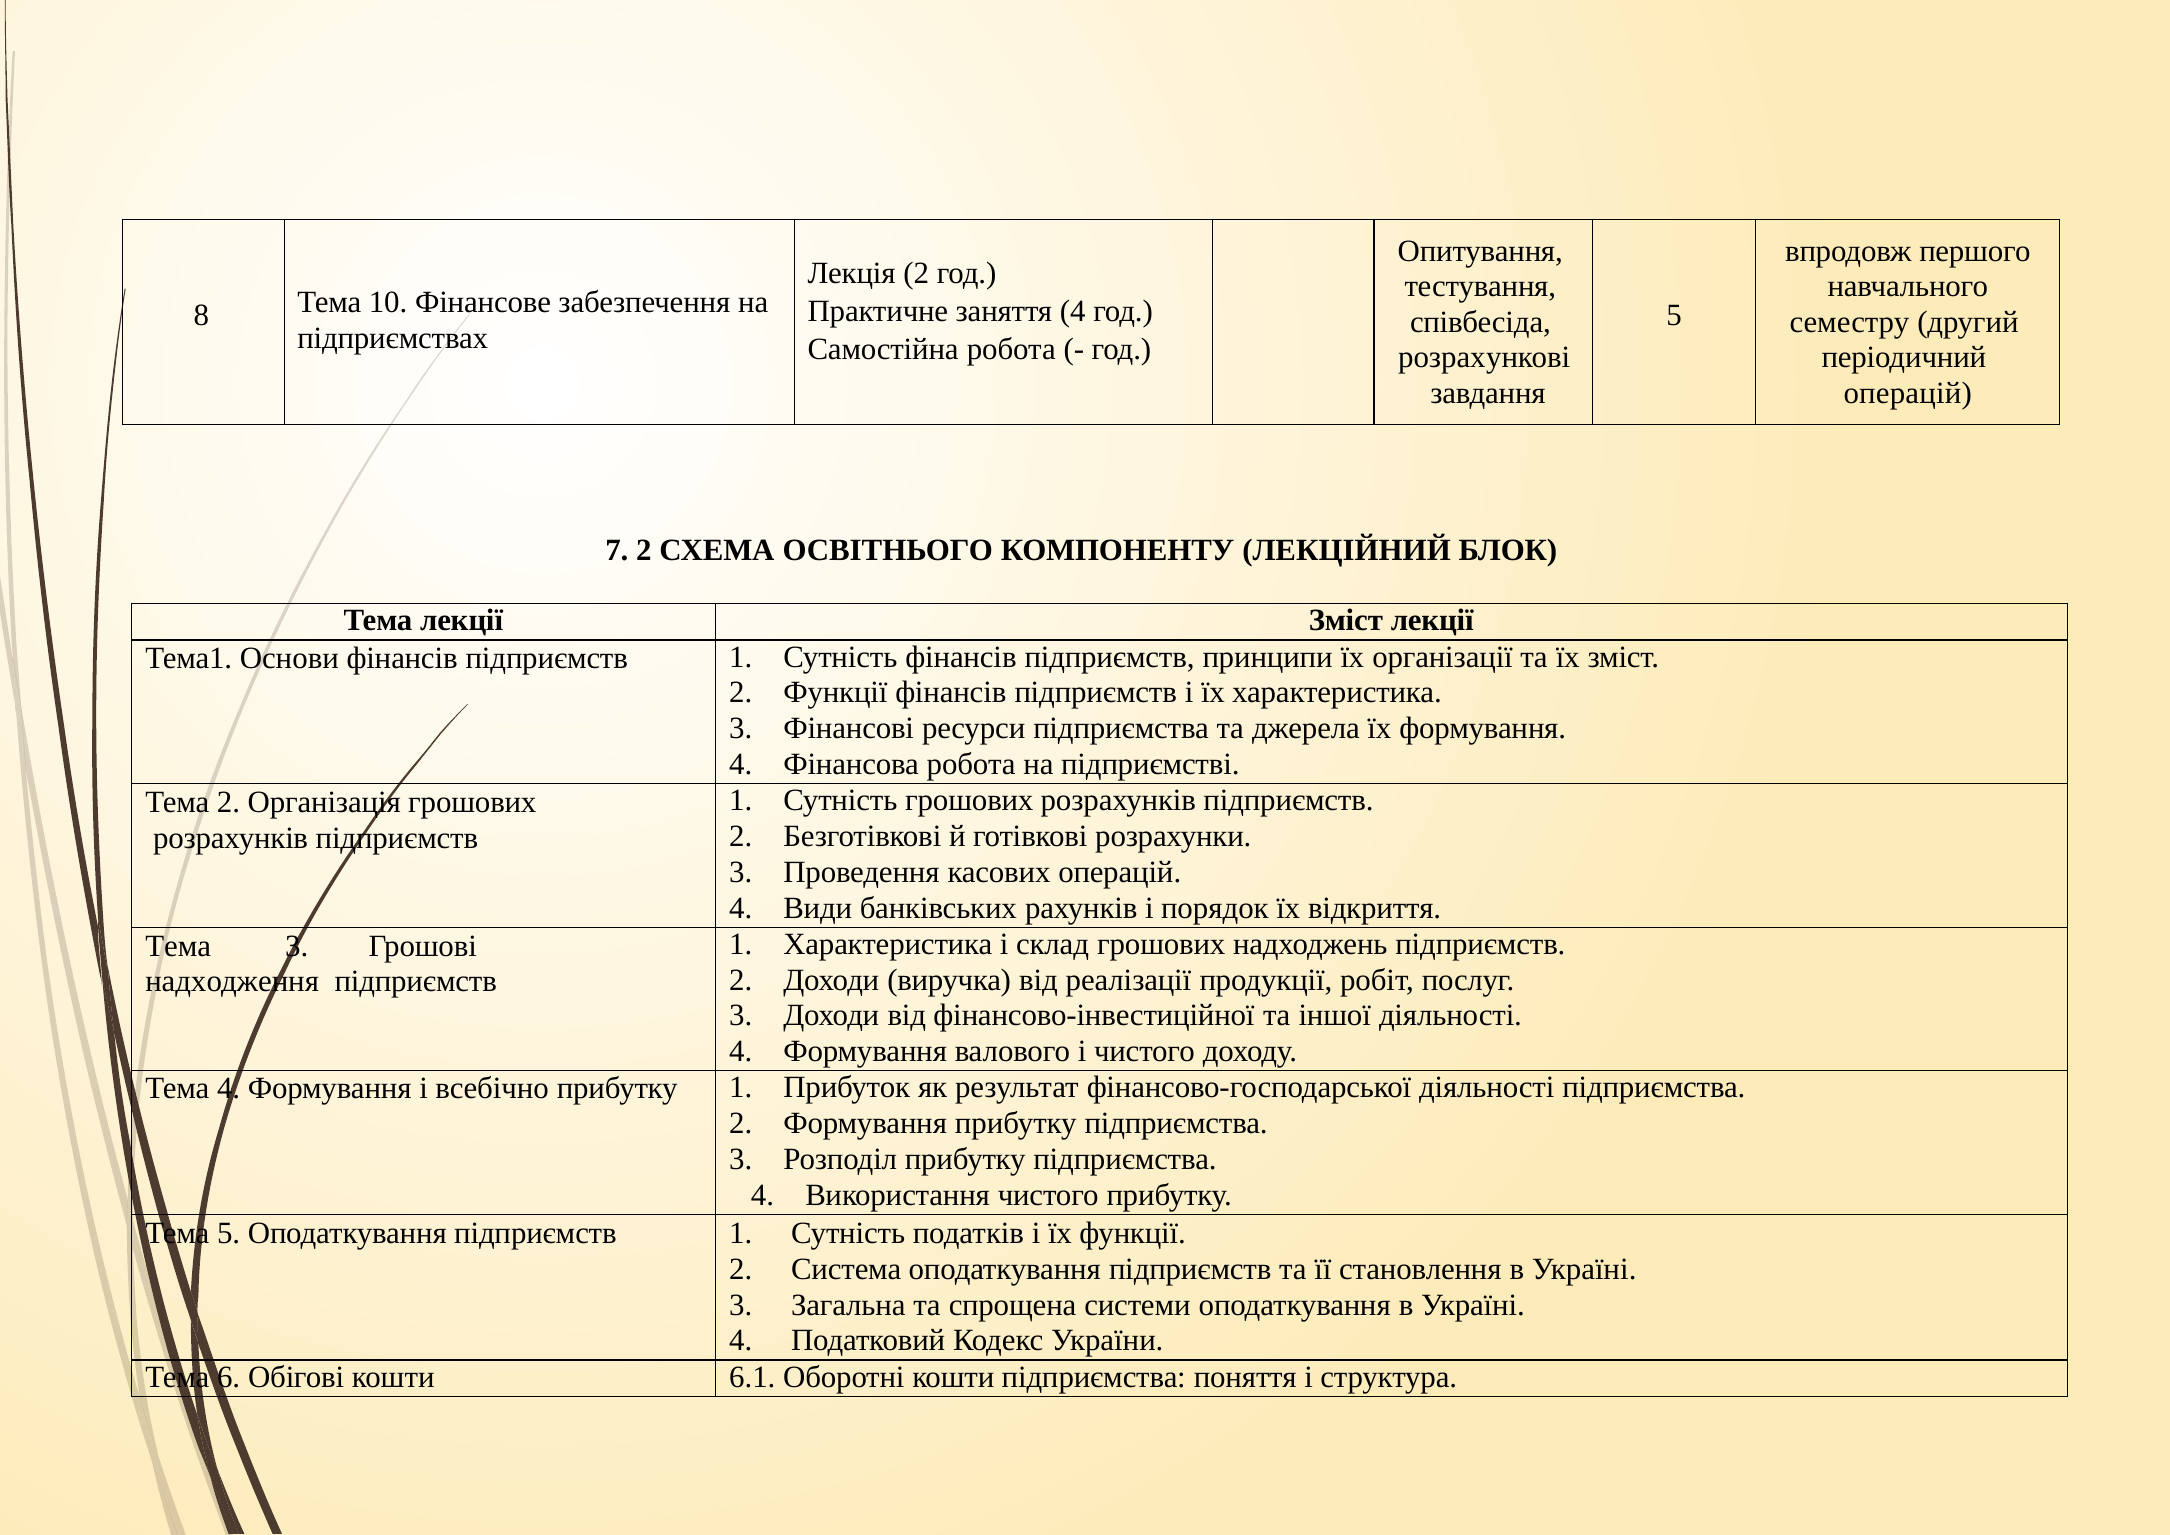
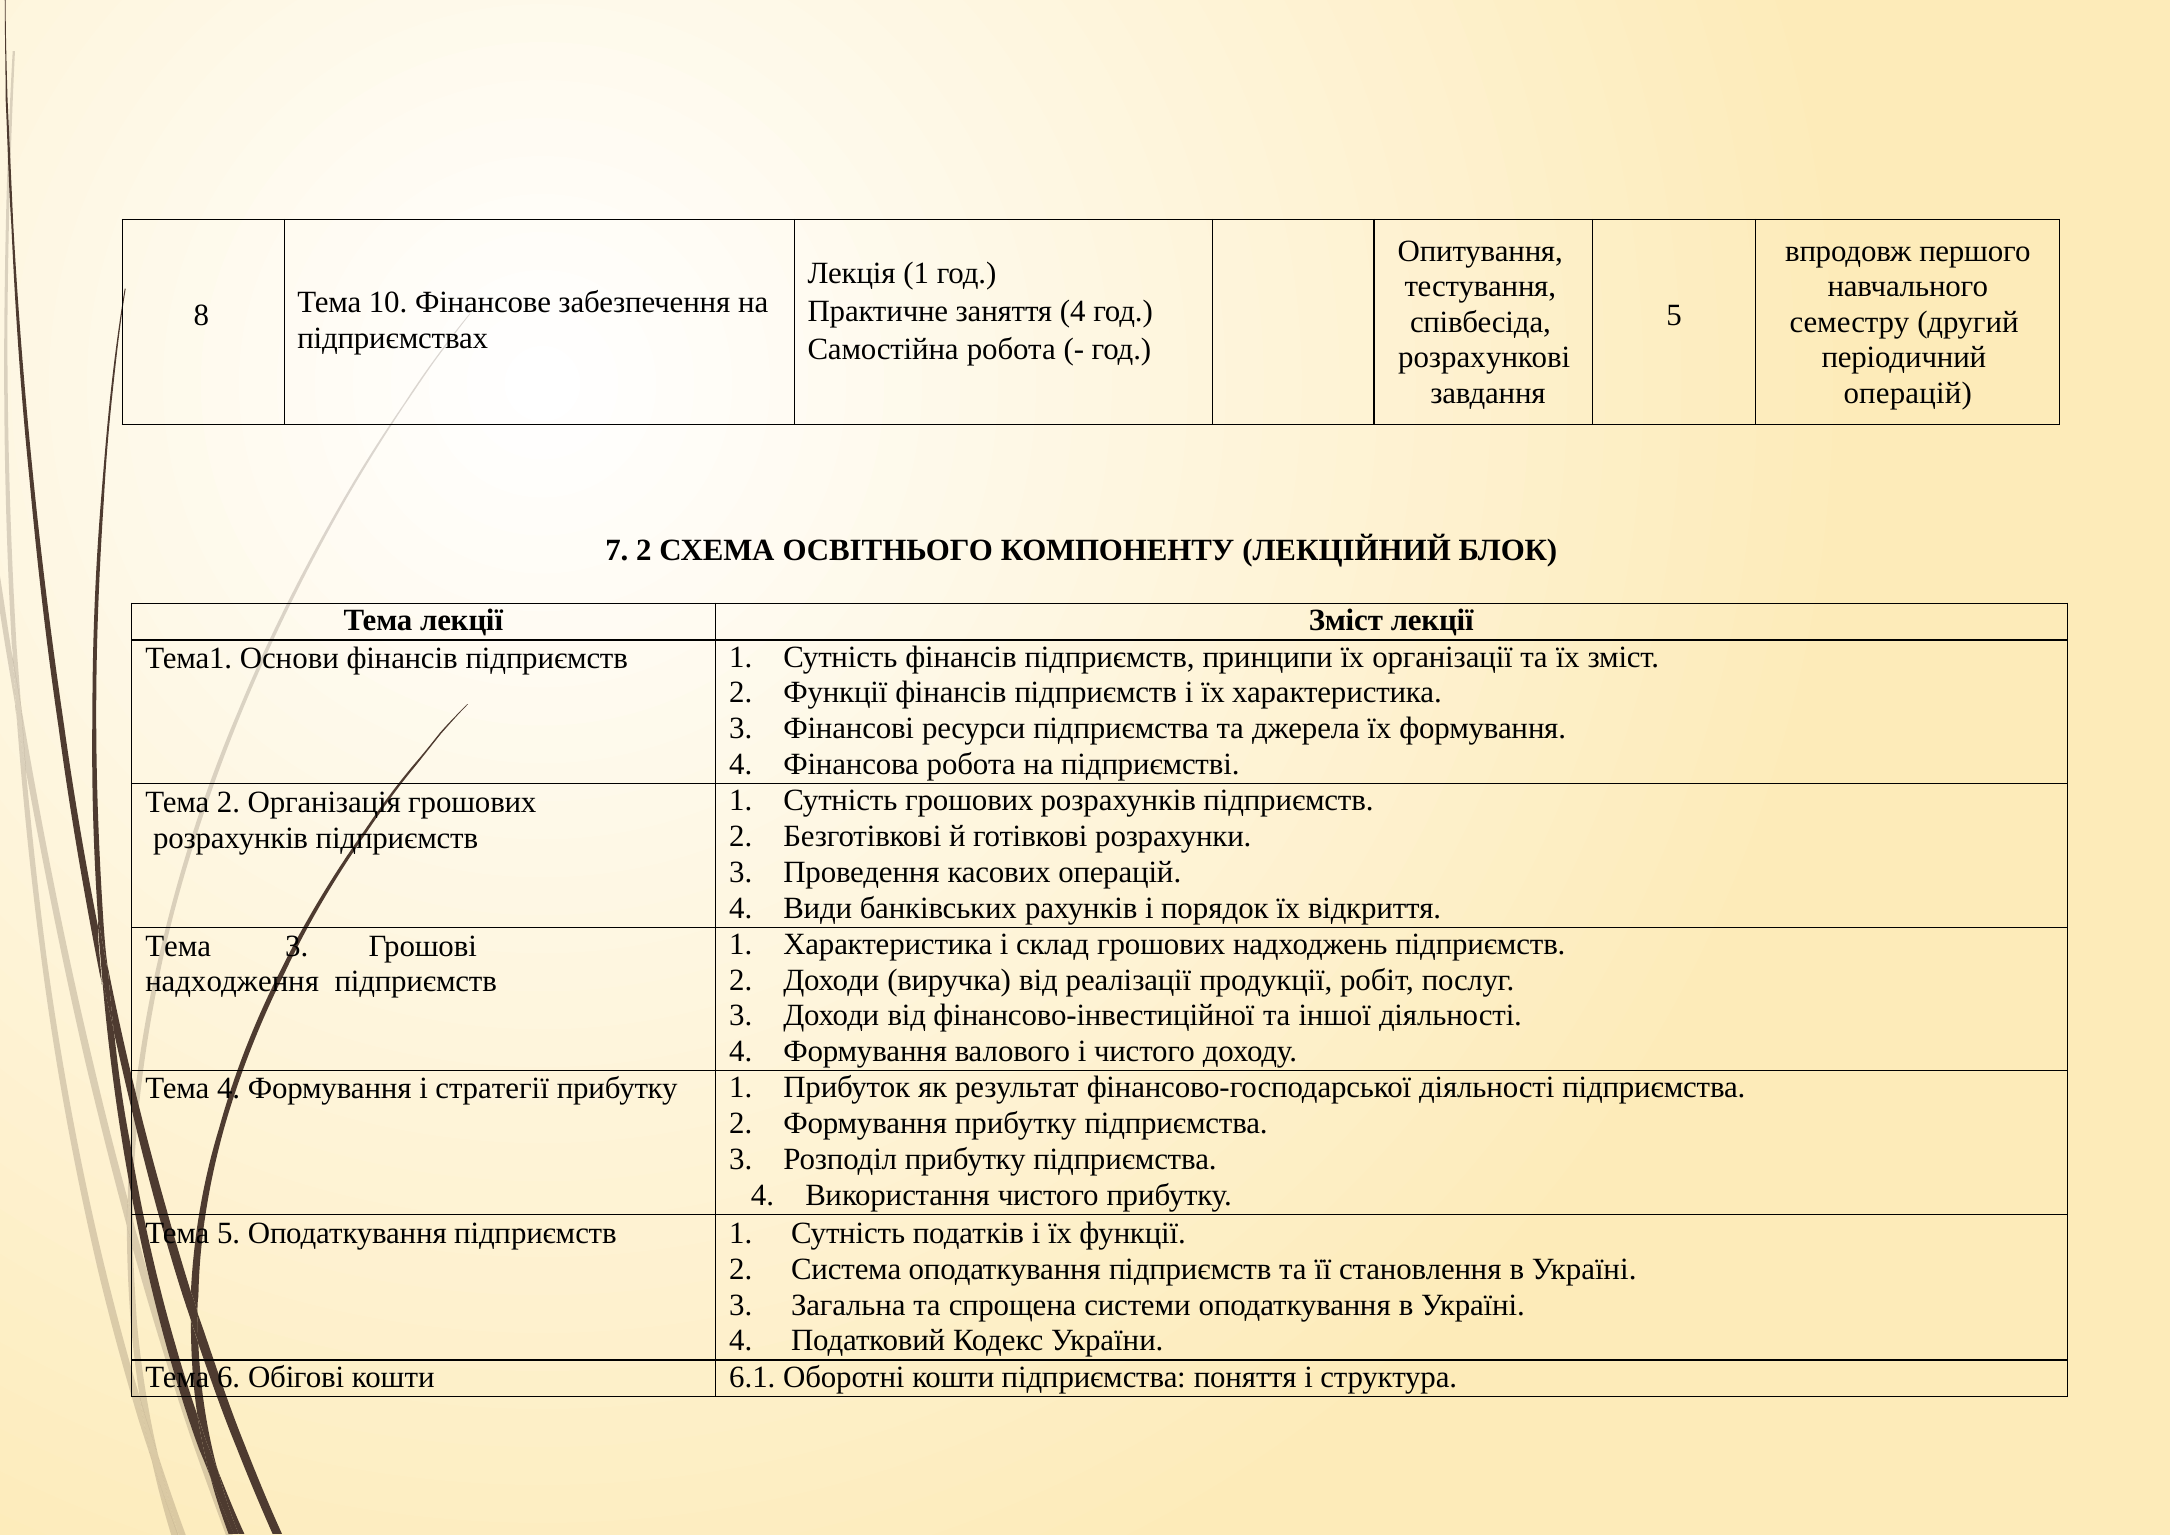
Лекція 2: 2 -> 1 (916, 273)
всебічно: всебічно -> стратегії (492, 1088)
